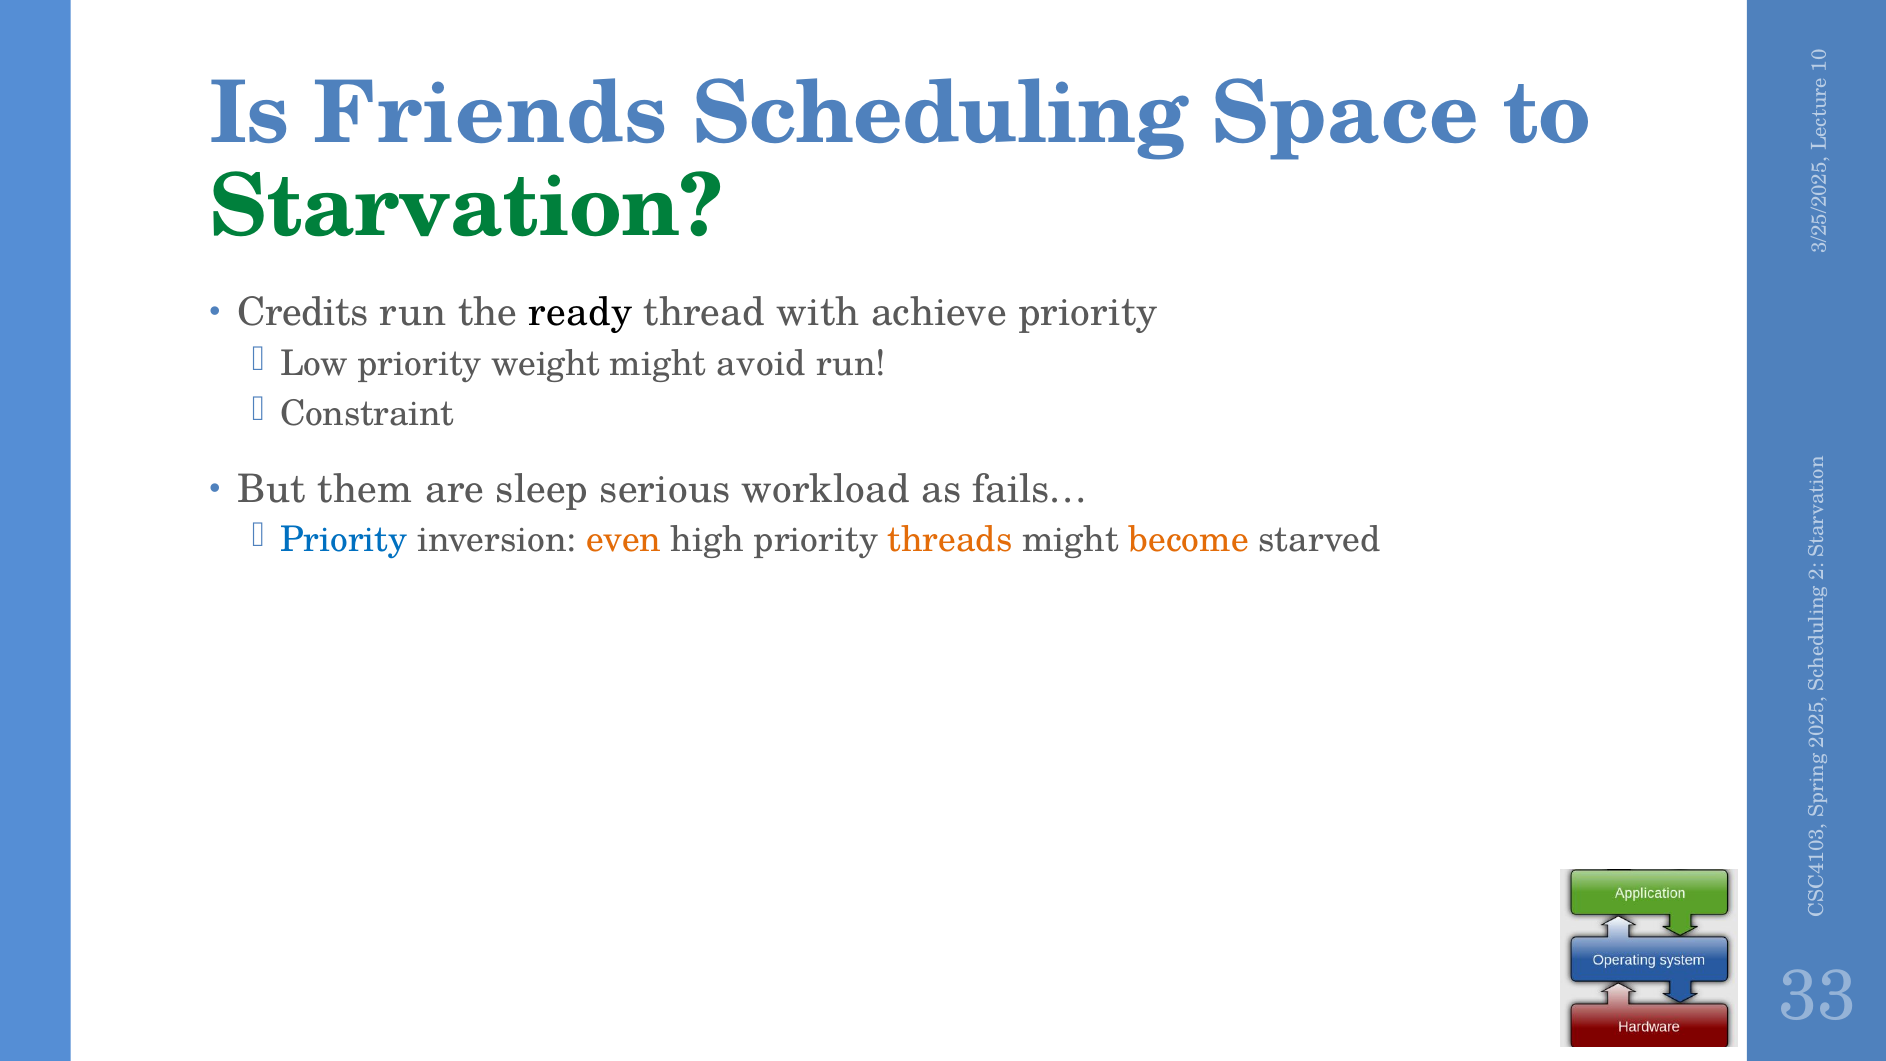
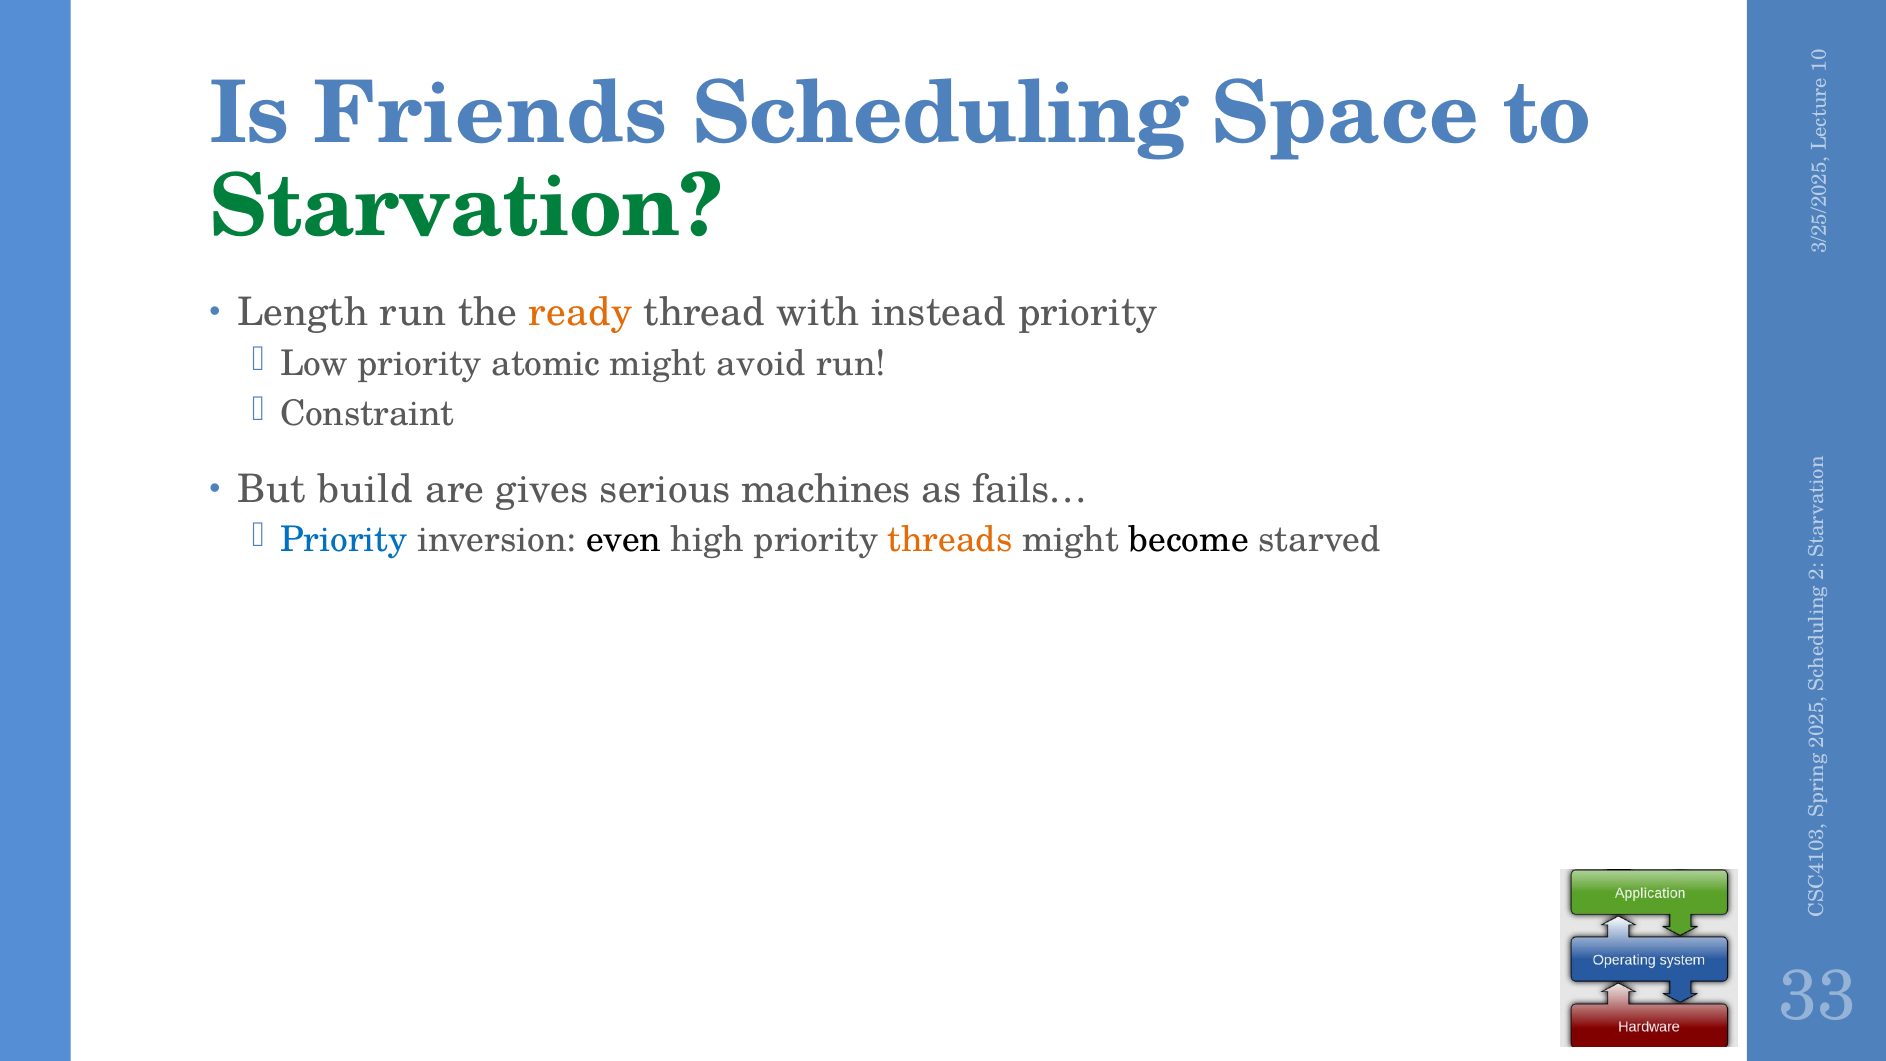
Credits: Credits -> Length (303, 313)
ready colour: black -> orange (580, 313)
achieve: achieve -> instead (939, 313)
weight: weight -> atomic (546, 364)
them: them -> build (365, 489)
sleep: sleep -> gives (542, 489)
workload: workload -> machines (826, 489)
even colour: orange -> black (624, 540)
become colour: orange -> black (1189, 540)
